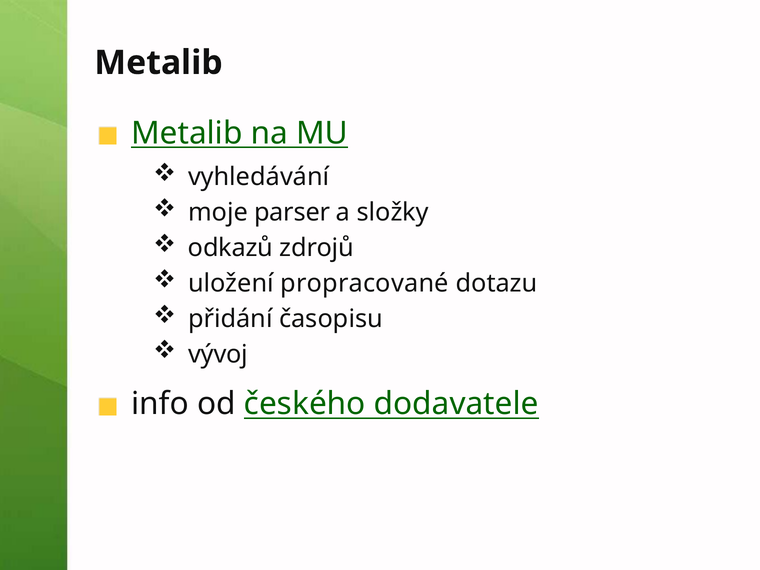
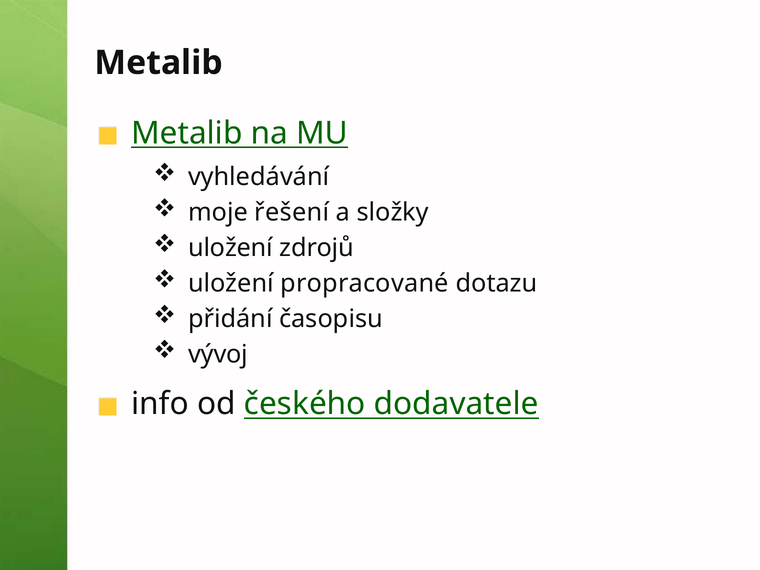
parser: parser -> řešení (292, 212)
odkazů: odkazů -> uložení (230, 248)
